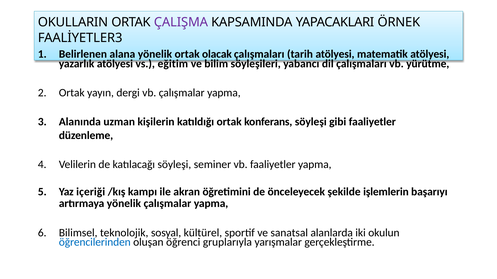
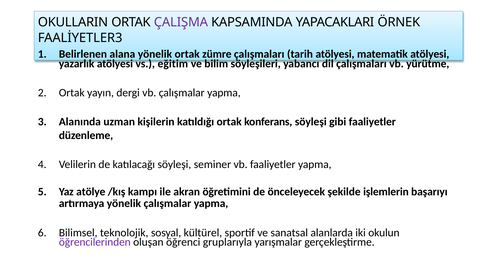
olacak: olacak -> zümre (217, 54)
içeriği: içeriği -> atölye (91, 192)
öğrencilerinden colour: blue -> purple (95, 243)
